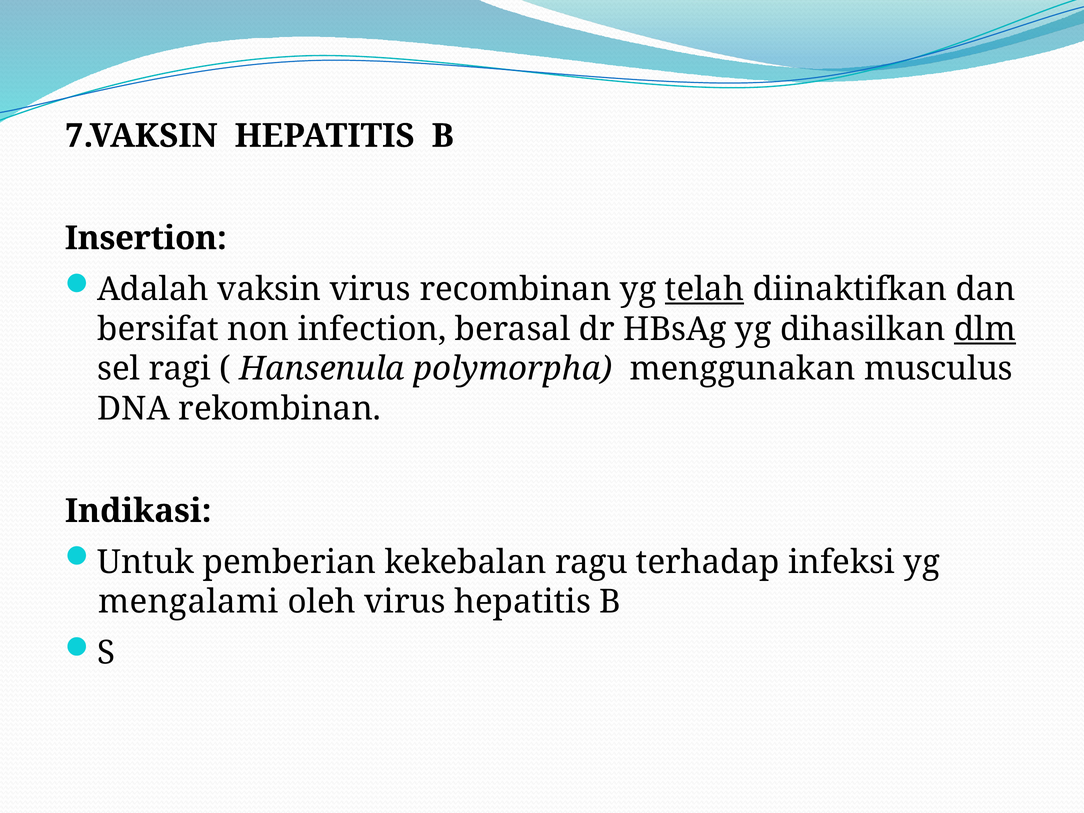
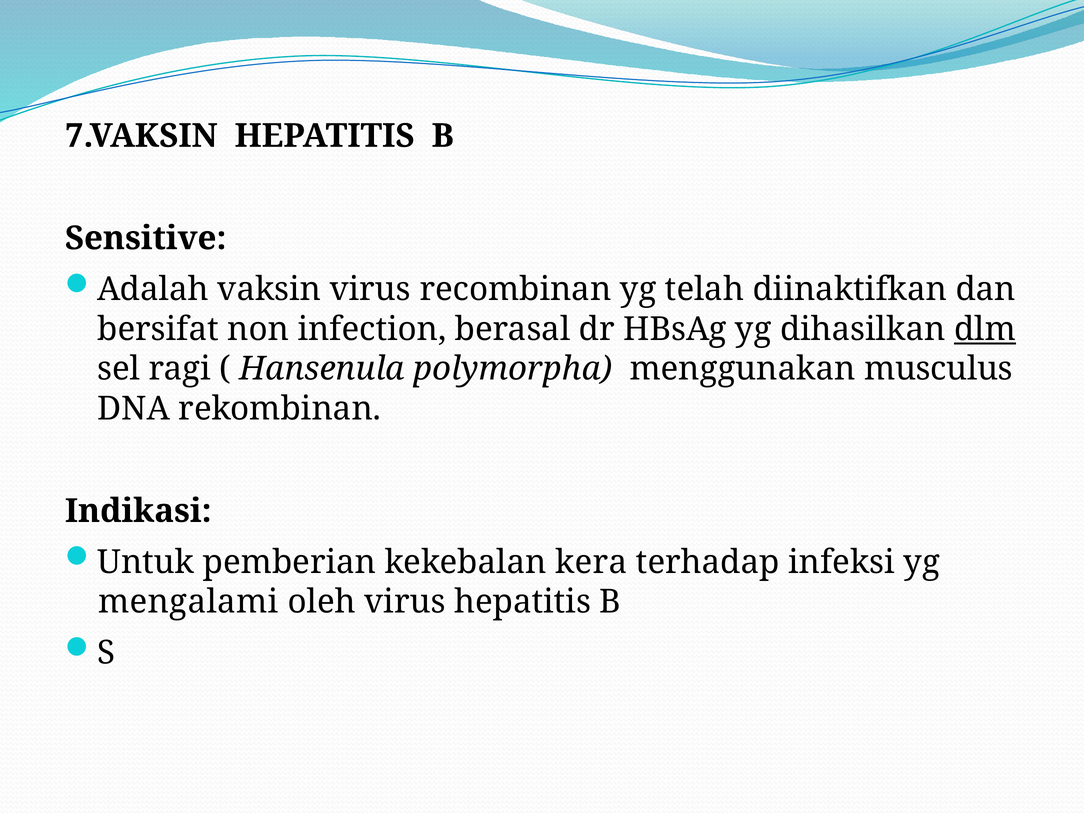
Insertion: Insertion -> Sensitive (146, 238)
telah underline: present -> none (705, 289)
ragu: ragu -> kera (591, 562)
